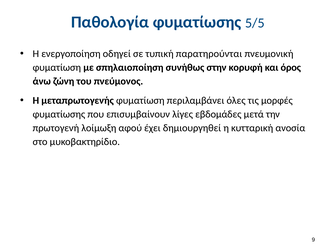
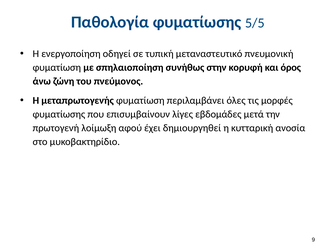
παρατηρούνται: παρατηρούνται -> μεταναστευτικό (209, 54)
